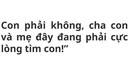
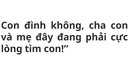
Con phải: phải -> đình (35, 25)
